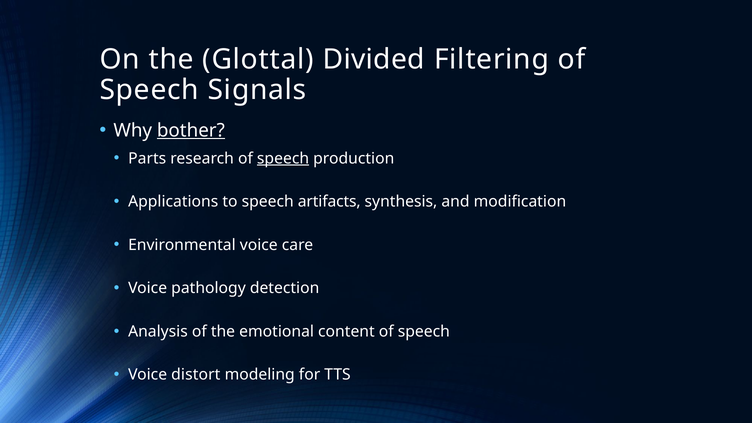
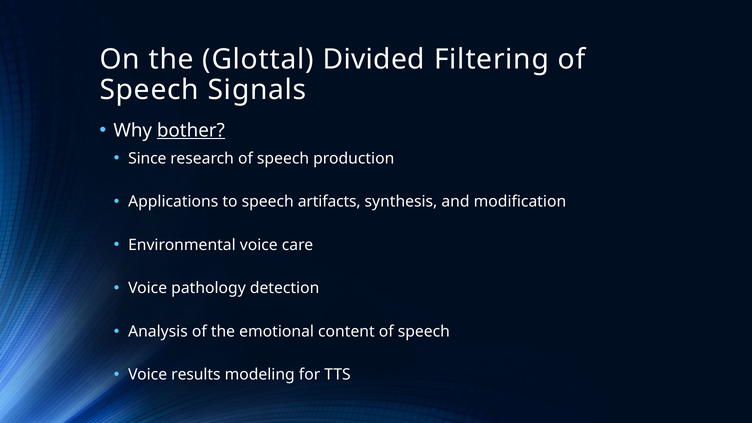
Parts: Parts -> Since (147, 158)
speech underline: present -> none (283, 158)
distort: distort -> results (196, 375)
